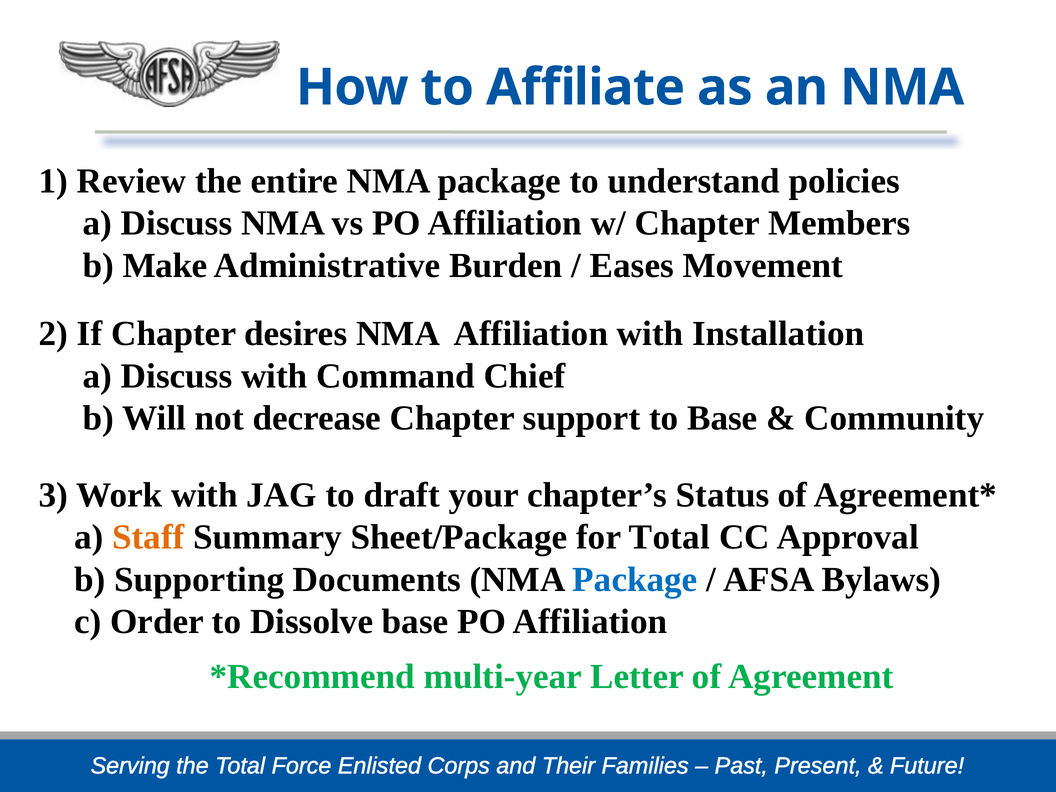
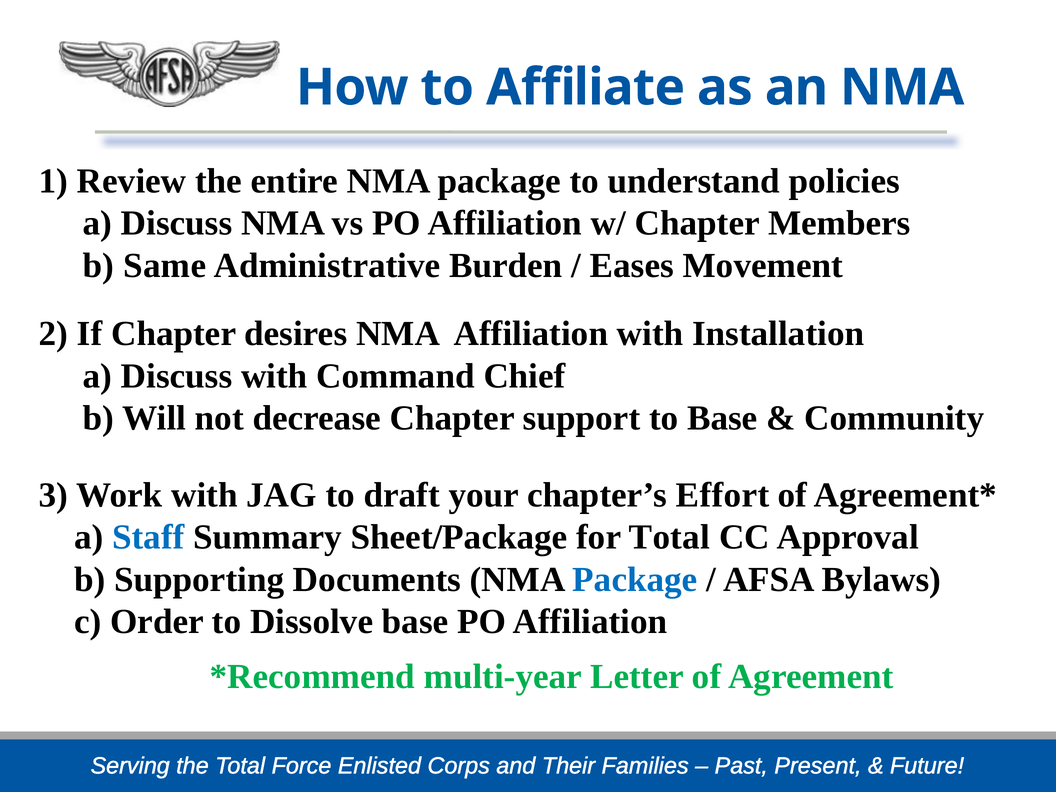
Make: Make -> Same (165, 265)
Status: Status -> Effort (723, 495)
Staff colour: orange -> blue (148, 537)
